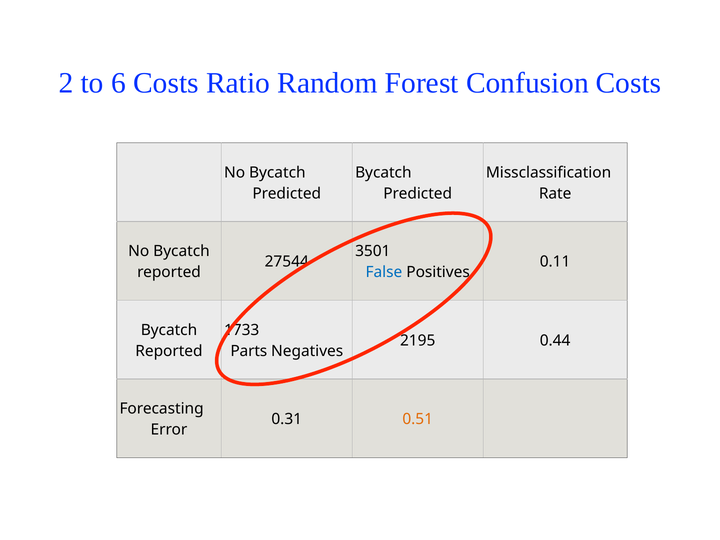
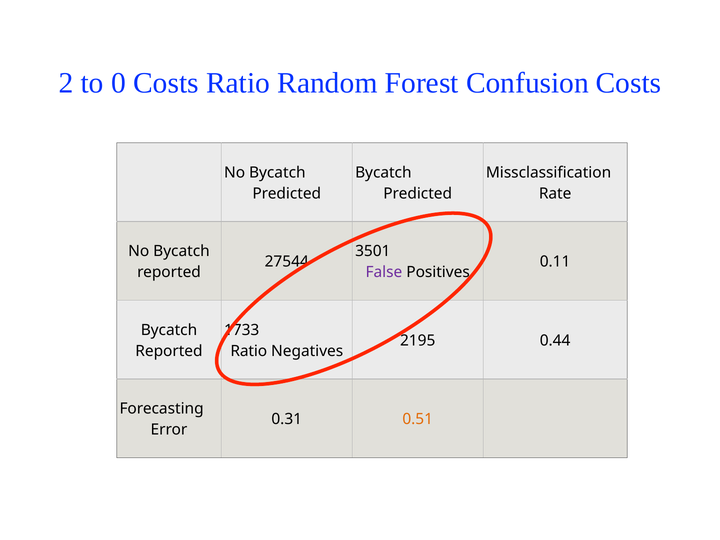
6: 6 -> 0 (118, 83)
False colour: blue -> purple (384, 272)
Parts: Parts -> Ratio (249, 351)
